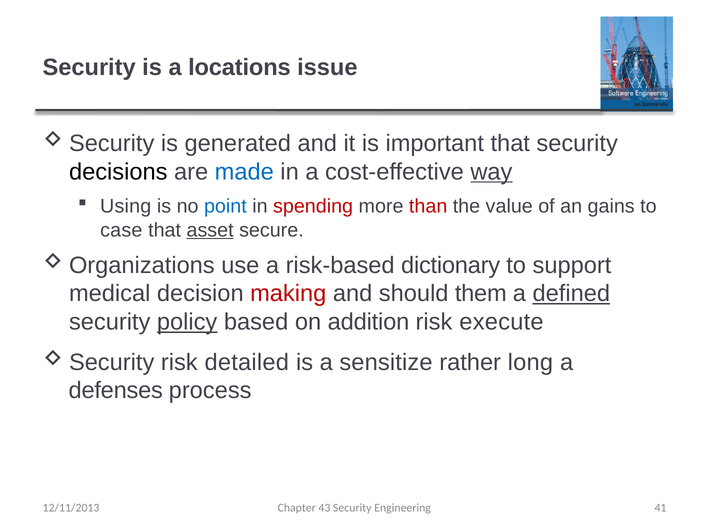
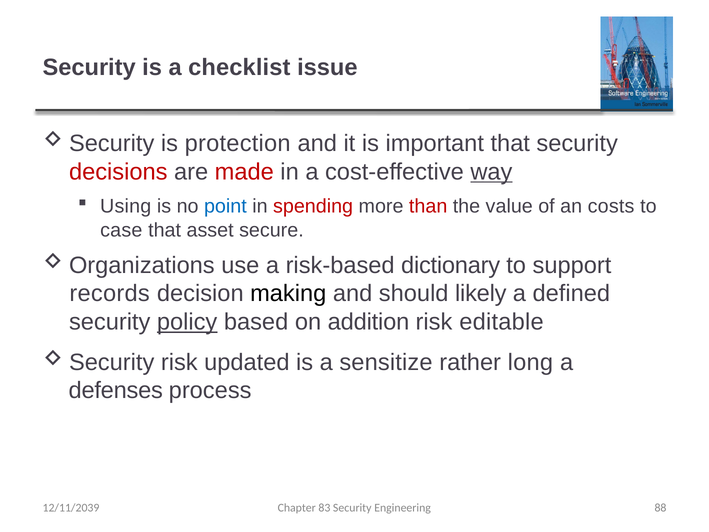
locations: locations -> checklist (239, 67)
generated: generated -> protection (238, 143)
decisions colour: black -> red (118, 172)
made colour: blue -> red (244, 172)
gains: gains -> costs (611, 206)
asset underline: present -> none (210, 230)
medical: medical -> records (110, 294)
making colour: red -> black (288, 294)
them: them -> likely (481, 294)
defined underline: present -> none (571, 294)
execute: execute -> editable (501, 322)
detailed: detailed -> updated (247, 362)
43: 43 -> 83 (324, 508)
41: 41 -> 88 (660, 508)
12/11/2013: 12/11/2013 -> 12/11/2039 (71, 508)
